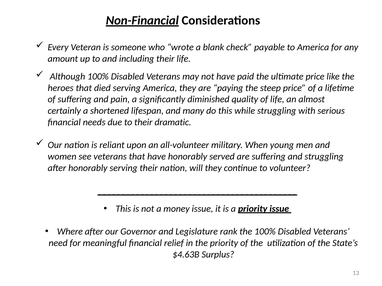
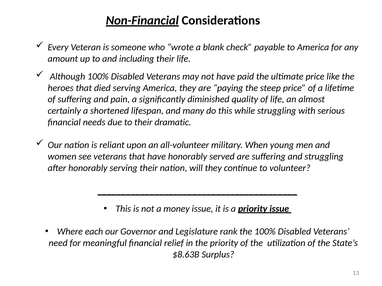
Where after: after -> each (94, 232)
$4.63B: $4.63B -> $8.63B (186, 255)
